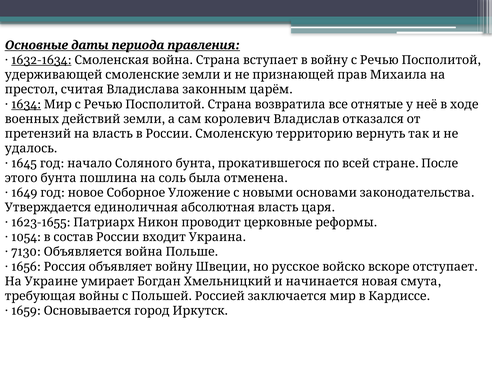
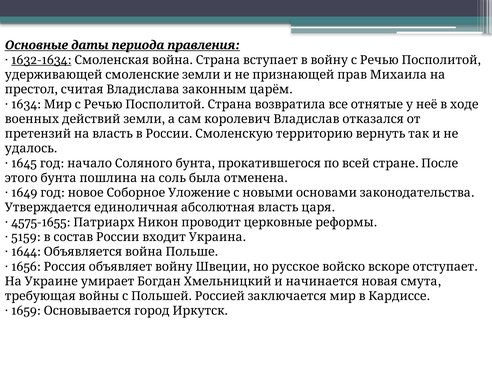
1634 underline: present -> none (26, 104)
1623-1655: 1623-1655 -> 4575-1655 (41, 222)
1054: 1054 -> 5159 (26, 237)
7130: 7130 -> 1644 (26, 252)
